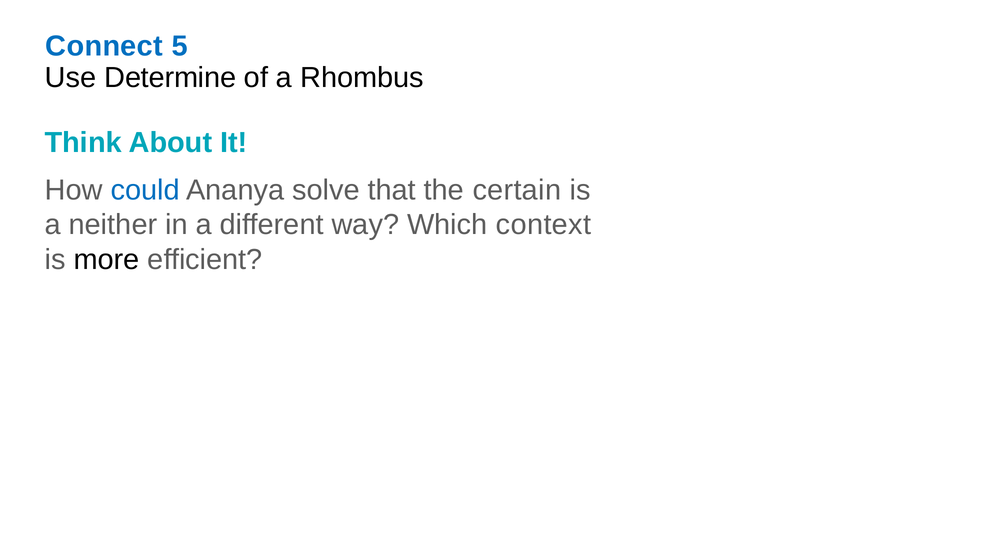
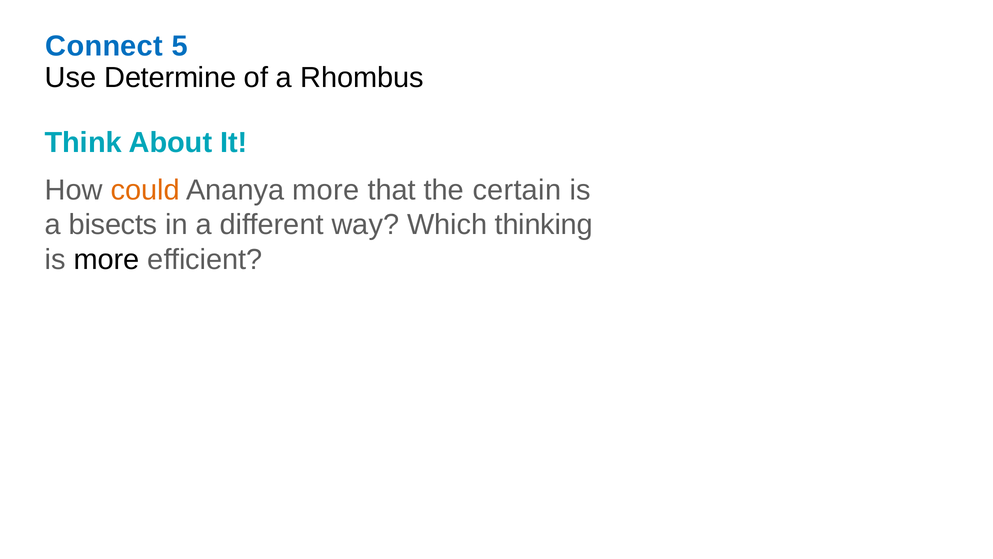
could colour: blue -> orange (145, 190)
Ananya solve: solve -> more (326, 190)
neither: neither -> bisects (113, 225)
context: context -> thinking (544, 225)
